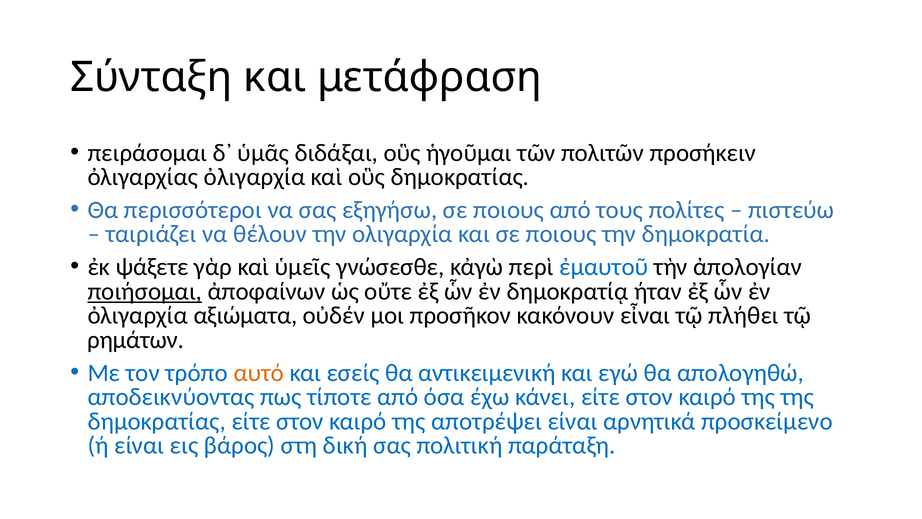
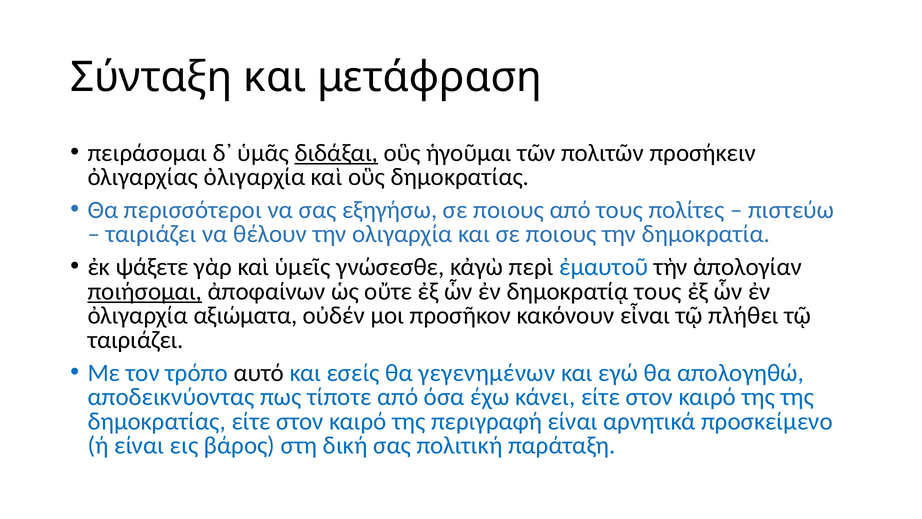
διδάξαι underline: none -> present (336, 153)
δημοκρατίᾳ ήταν: ήταν -> τους (658, 291)
ρημάτων: ρημάτων -> ταιριάζει (136, 340)
αυτό colour: orange -> black (259, 373)
αντικειμενική: αντικειμενική -> γεγενημένων (487, 373)
αποτρέψει: αποτρέψει -> περιγραφή (487, 421)
